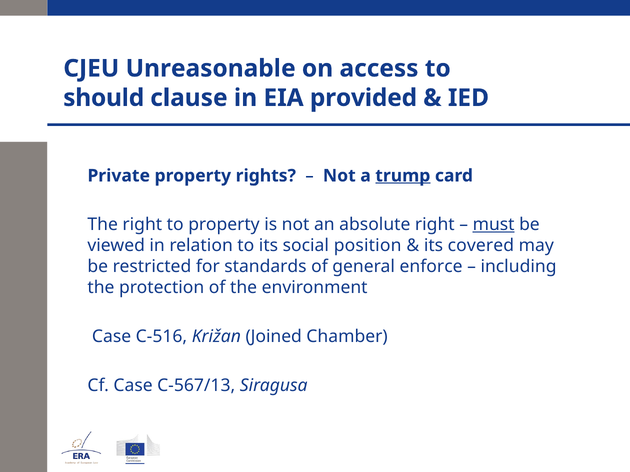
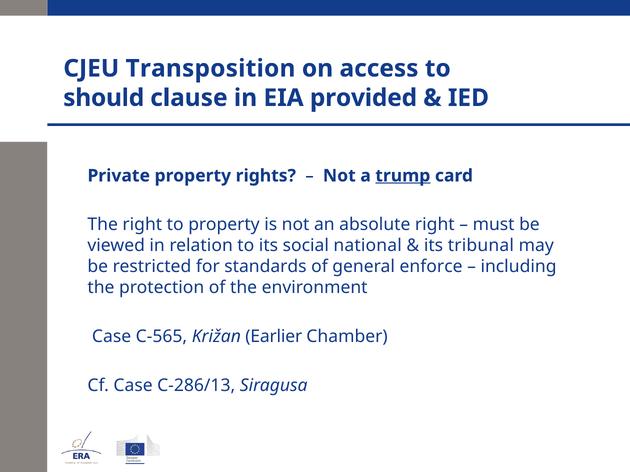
Unreasonable: Unreasonable -> Transposition (211, 69)
must underline: present -> none (494, 225)
position: position -> national (368, 246)
covered: covered -> tribunal (481, 246)
C-516: C-516 -> C-565 (161, 337)
Joined: Joined -> Earlier (274, 337)
C-567/13: C-567/13 -> C-286/13 (196, 386)
